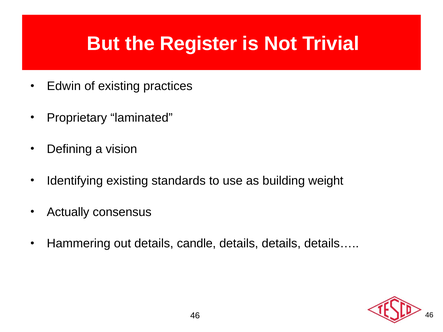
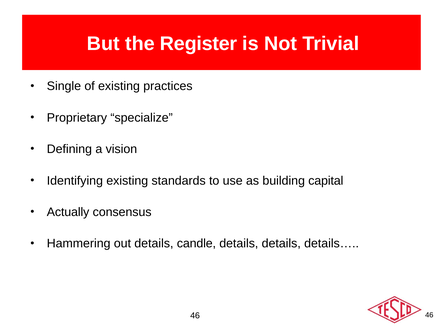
Edwin: Edwin -> Single (64, 86)
laminated: laminated -> specialize (142, 118)
weight: weight -> capital (326, 181)
